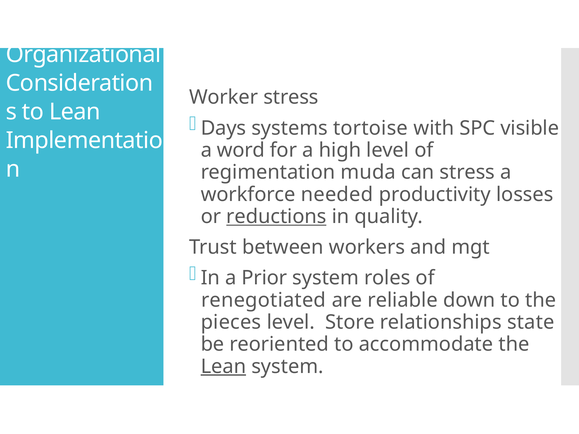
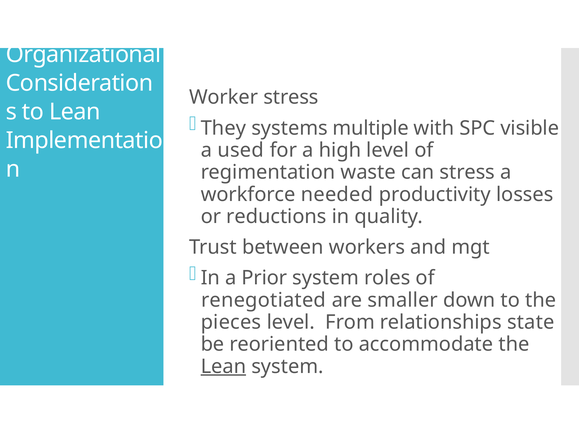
Days: Days -> They (223, 128)
tortoise: tortoise -> multiple (371, 128)
word: word -> used (241, 150)
muda: muda -> waste (368, 172)
reductions underline: present -> none (276, 217)
reliable: reliable -> smaller (403, 300)
Store: Store -> From (350, 322)
